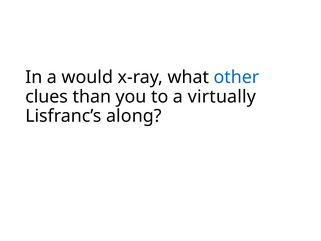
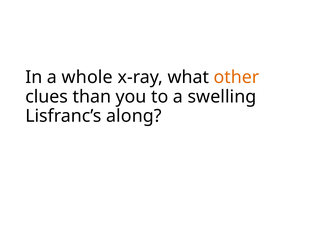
would: would -> whole (87, 77)
other colour: blue -> orange (236, 77)
virtually: virtually -> swelling (222, 97)
